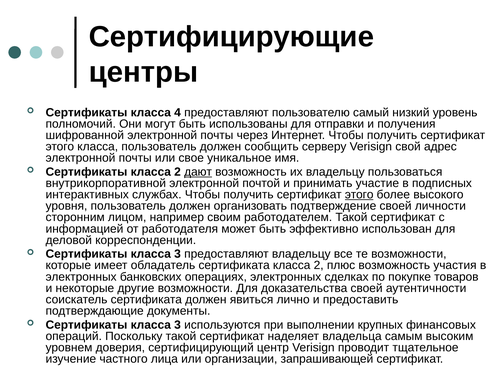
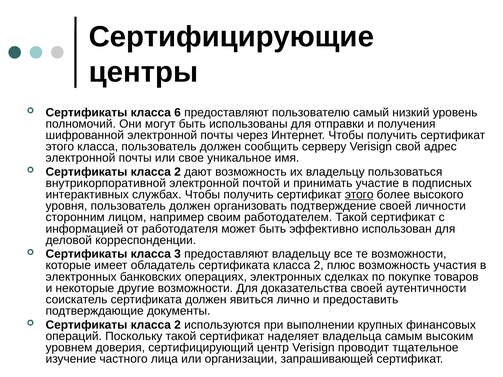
4: 4 -> 6 (178, 113)
дают underline: present -> none (198, 172)
3: 3 -> 2 (178, 325)
